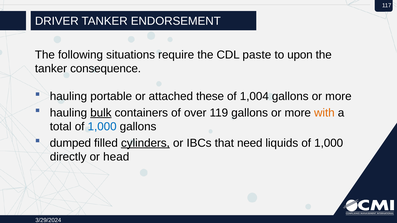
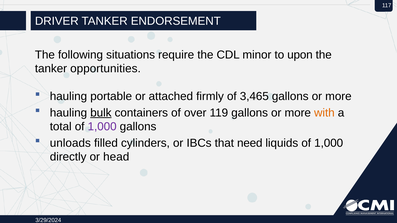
paste: paste -> minor (257, 55)
consequence: consequence -> opportunities (106, 69)
these: these -> firmly (210, 96)
1,004: 1,004 -> 3,465 (254, 96)
1,000 colour: blue -> purple (102, 127)
dumped: dumped -> unloads (70, 143)
cylinders underline: present -> none (145, 143)
